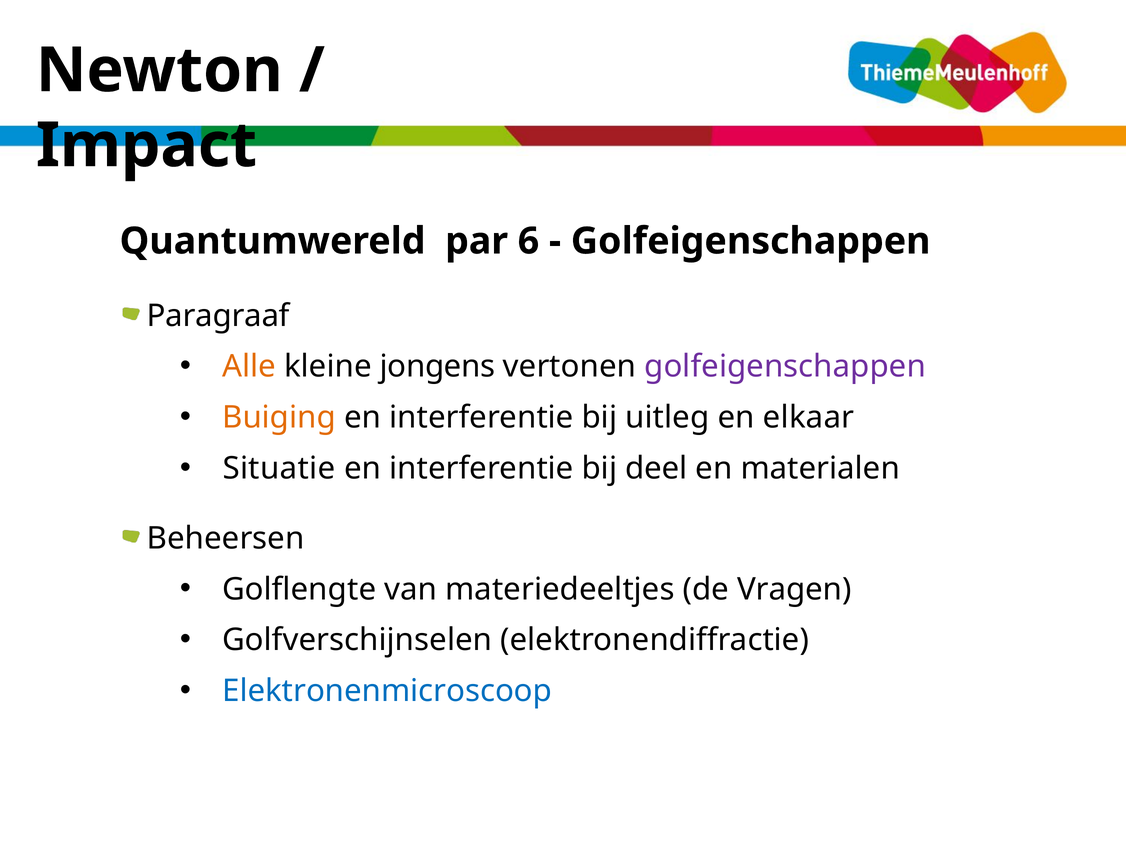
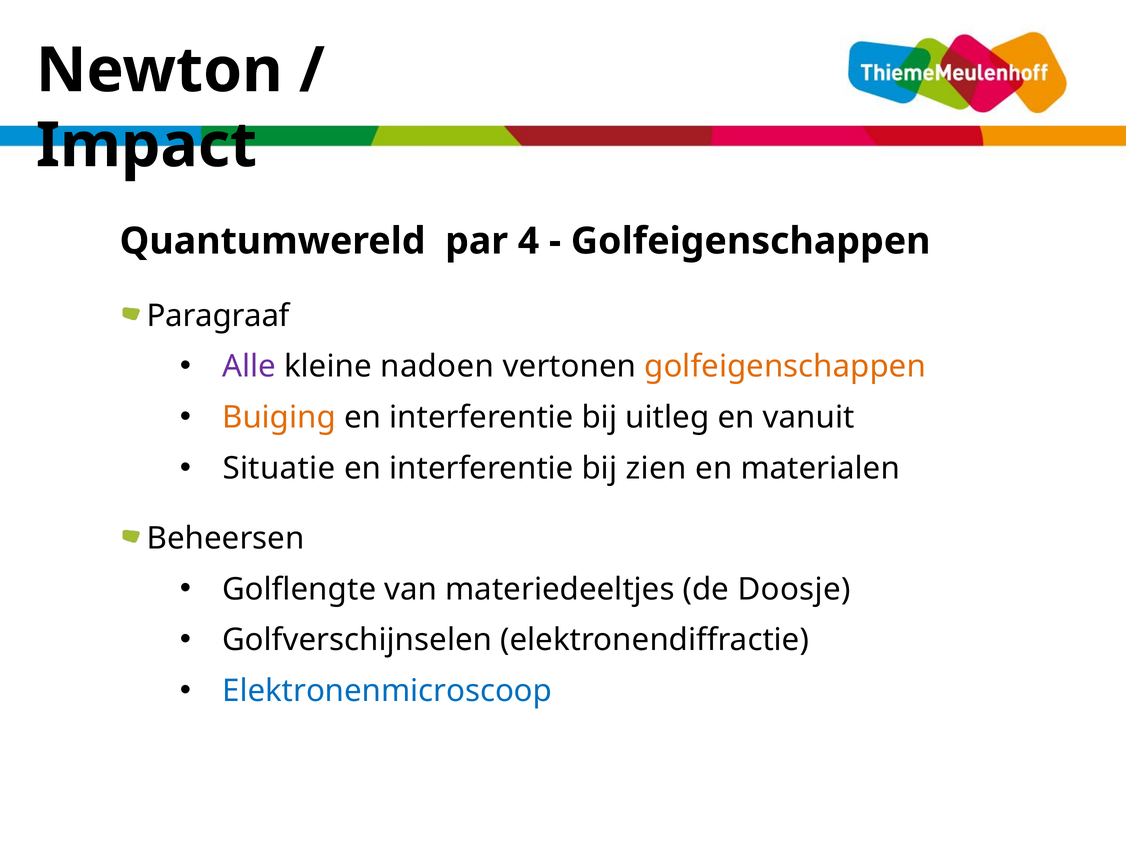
6: 6 -> 4 (528, 241)
Alle colour: orange -> purple (249, 367)
jongens: jongens -> nadoen (437, 367)
golfeigenschappen colour: purple -> orange (785, 367)
elkaar: elkaar -> vanuit (809, 418)
deel: deel -> zien (656, 469)
Vragen: Vragen -> Doosje (794, 590)
